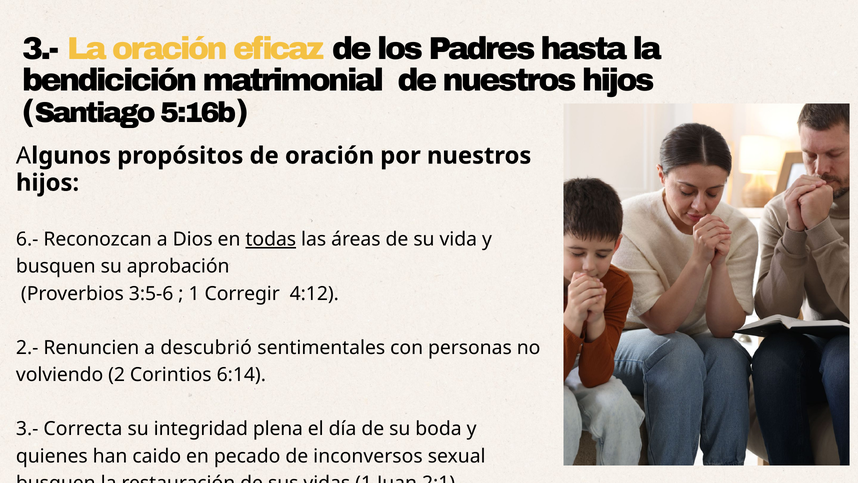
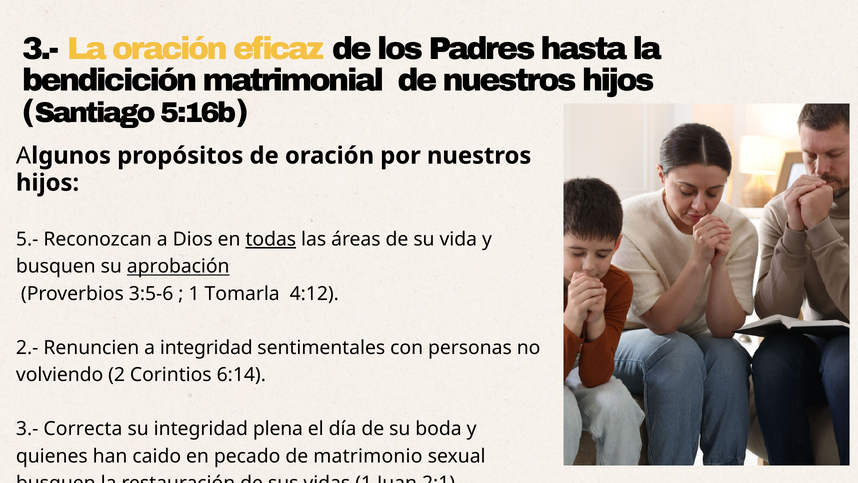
6.-: 6.- -> 5.- (27, 239)
aprobación underline: none -> present (178, 266)
Corregir: Corregir -> Tomarla (242, 293)
a descubrió: descubrió -> integridad (206, 348)
inconversos: inconversos -> matrimonio (368, 456)
